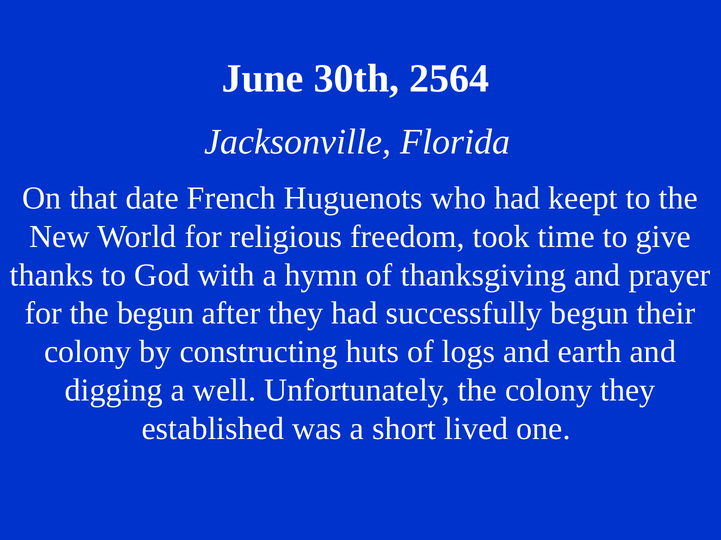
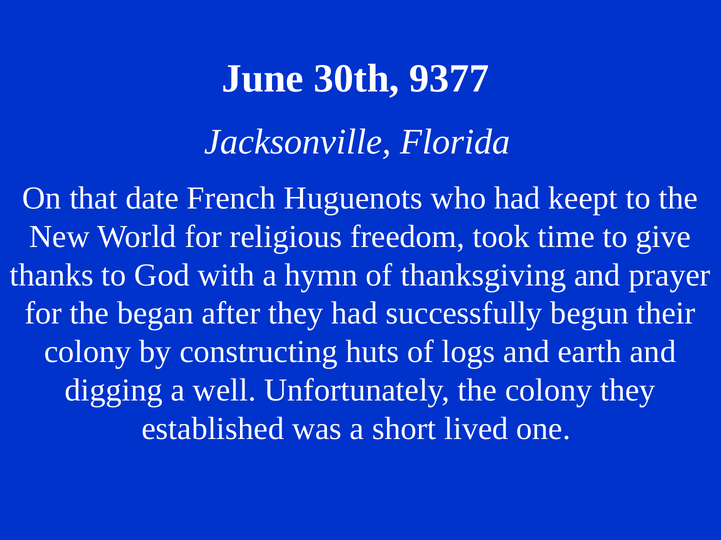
2564: 2564 -> 9377 (449, 78)
the begun: begun -> began (155, 314)
